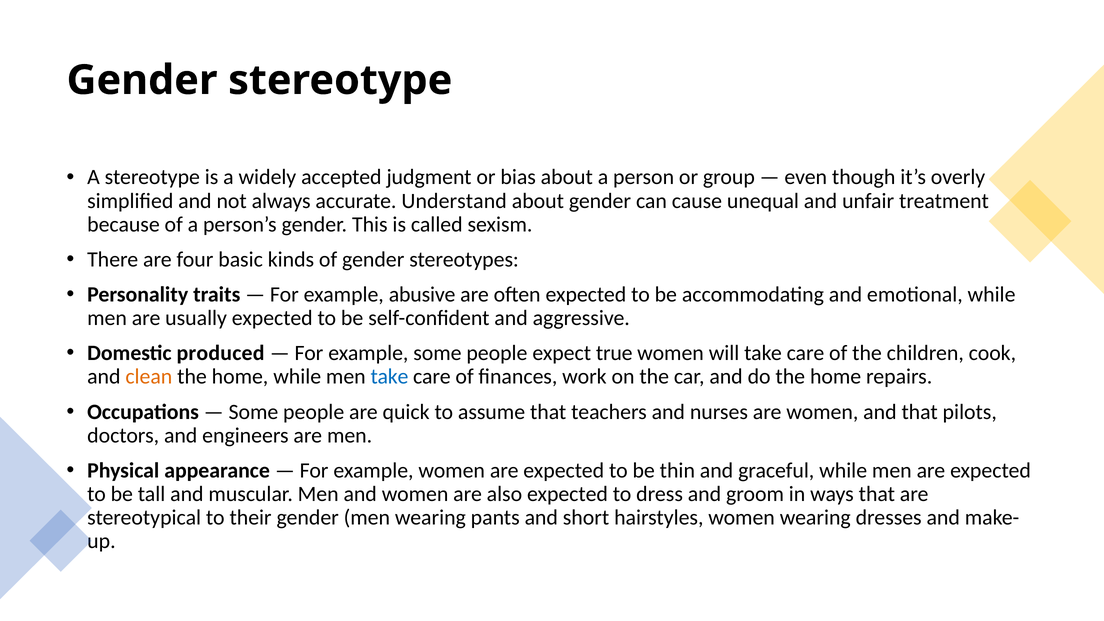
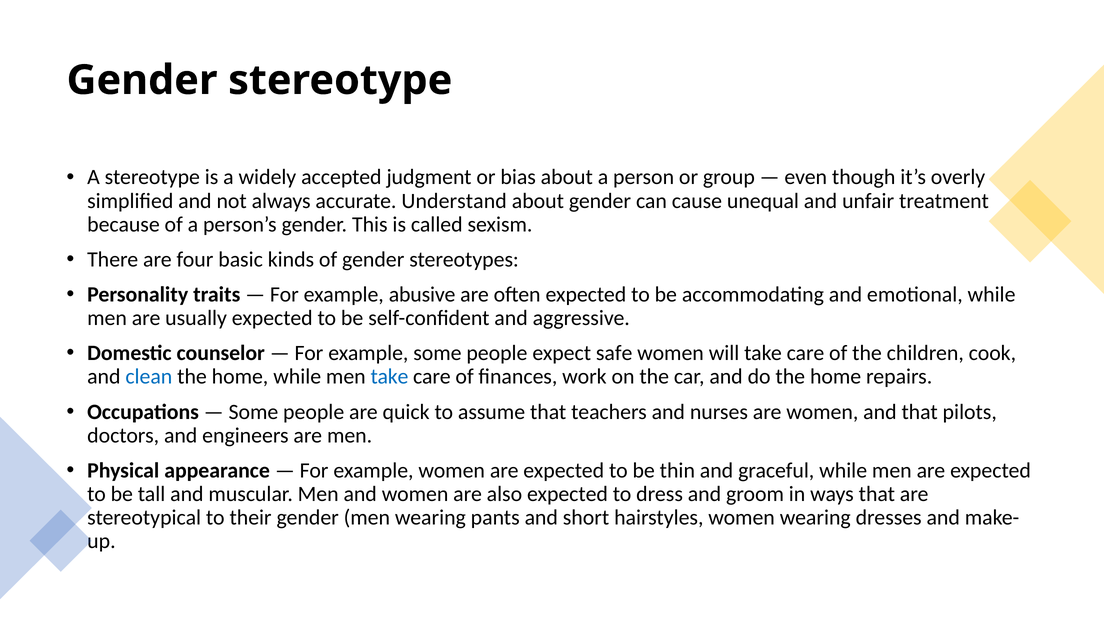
produced: produced -> counselor (221, 353)
true: true -> safe (614, 353)
clean colour: orange -> blue (149, 377)
